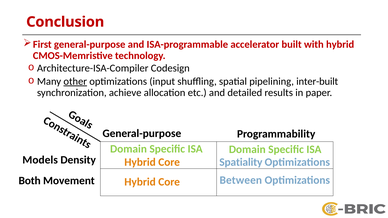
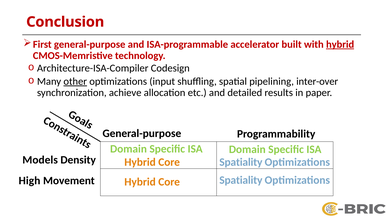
hybrid underline: none -> present (340, 44)
inter-built: inter-built -> inter-over (317, 81)
Between: Between -> Spatiality (241, 180)
Both: Both -> High (30, 181)
